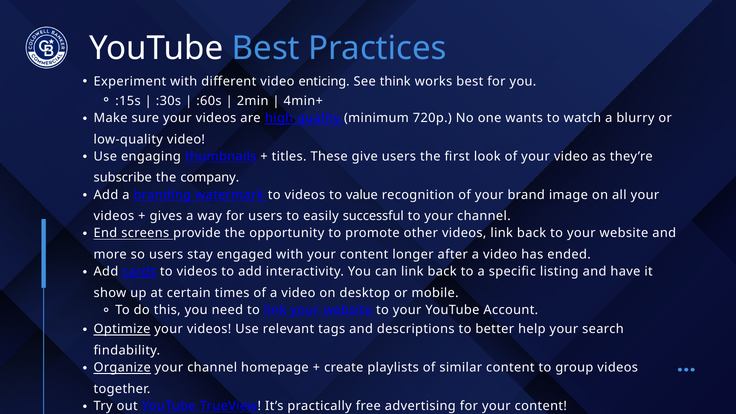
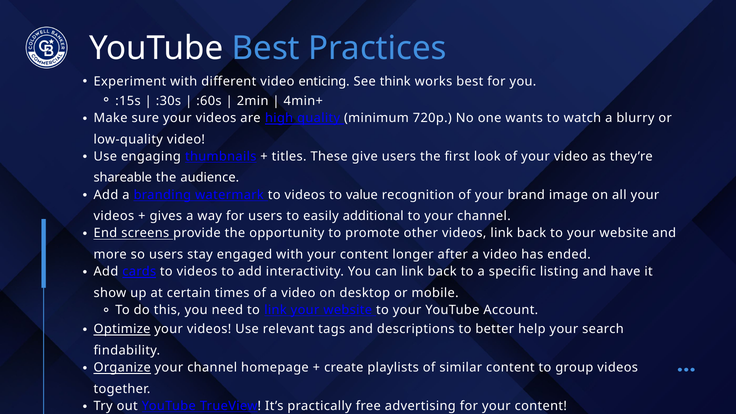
subscribe: subscribe -> shareable (123, 178)
company: company -> audience (210, 178)
successful: successful -> additional (373, 216)
